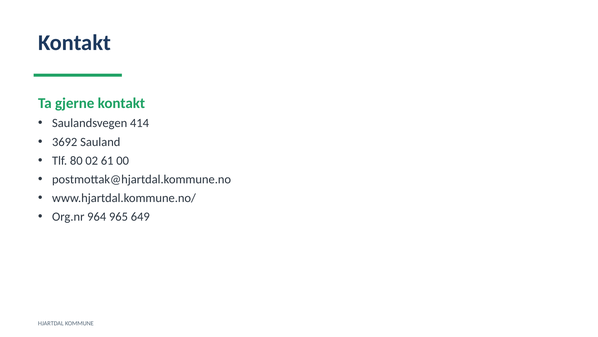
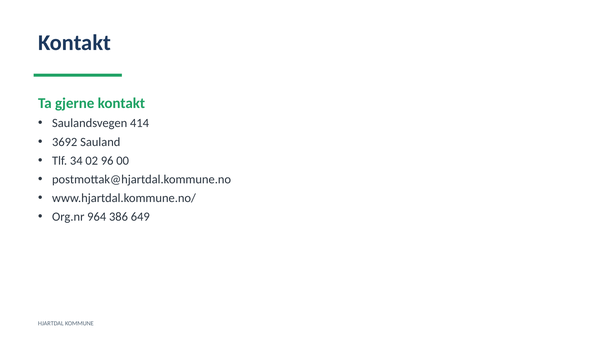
80: 80 -> 34 (76, 160)
61: 61 -> 96 (107, 160)
965: 965 -> 386 (118, 216)
